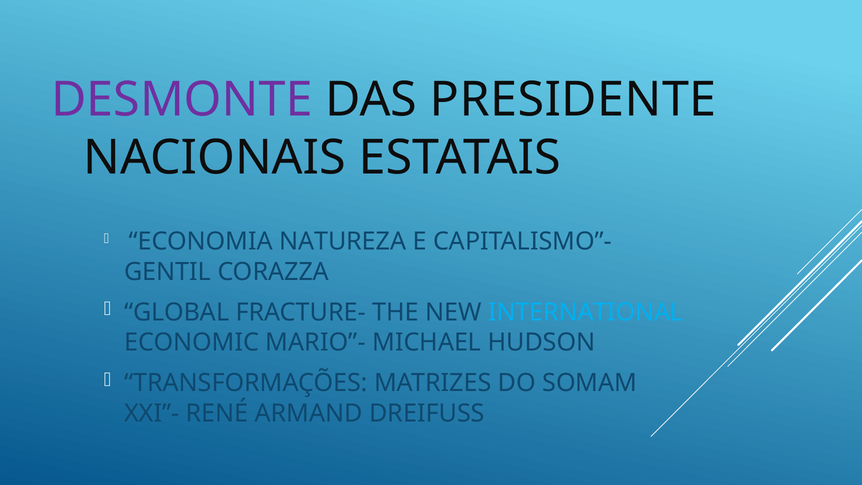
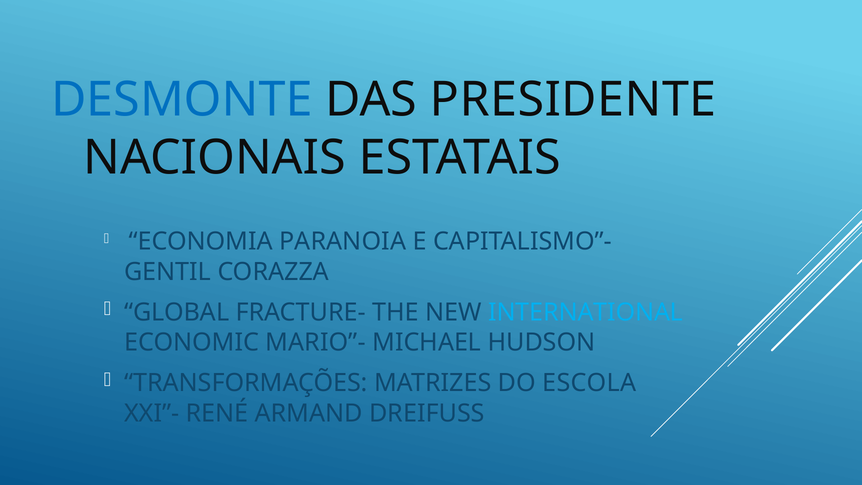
DESMONTE colour: purple -> blue (182, 99)
NATUREZA: NATUREZA -> PARANOIA (343, 241)
SOMAM: SOMAM -> ESCOLA (589, 383)
